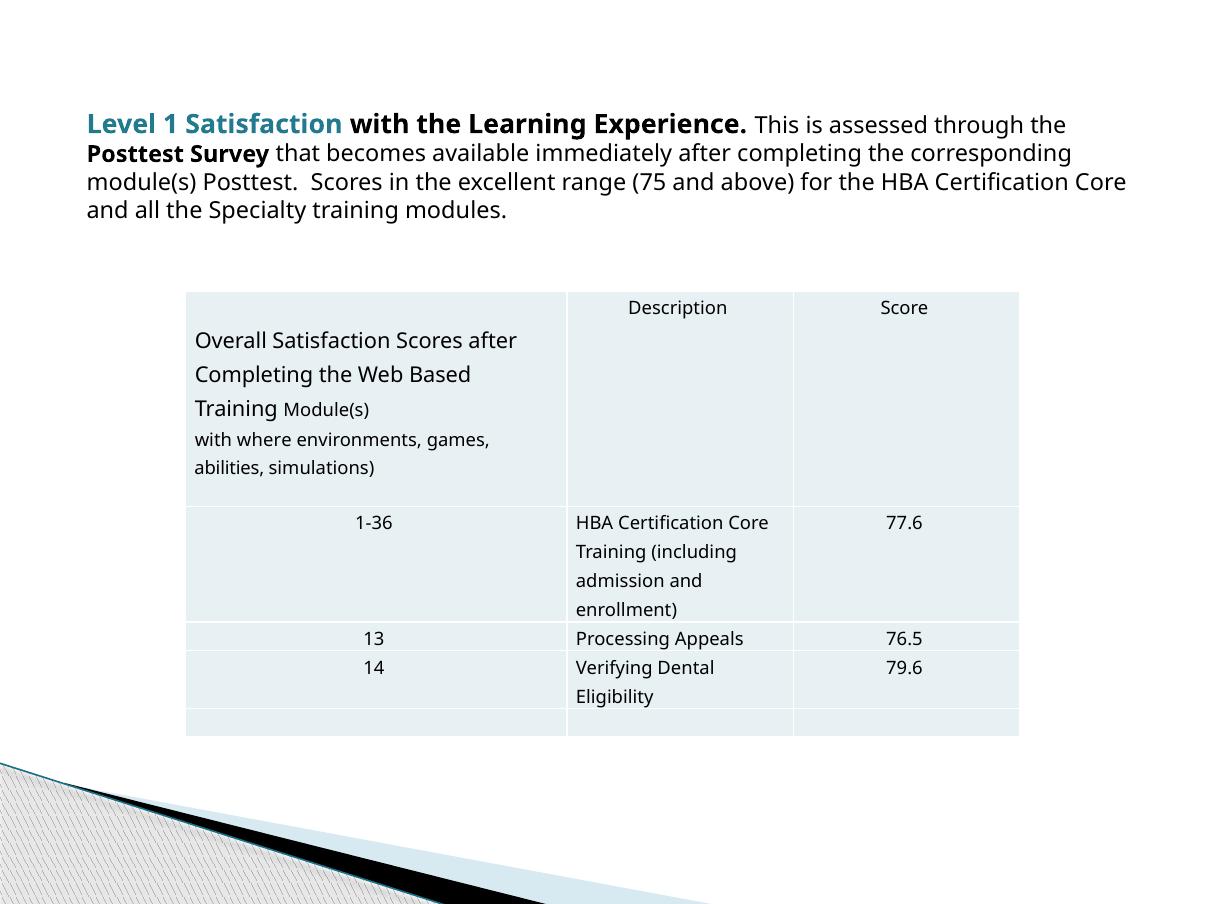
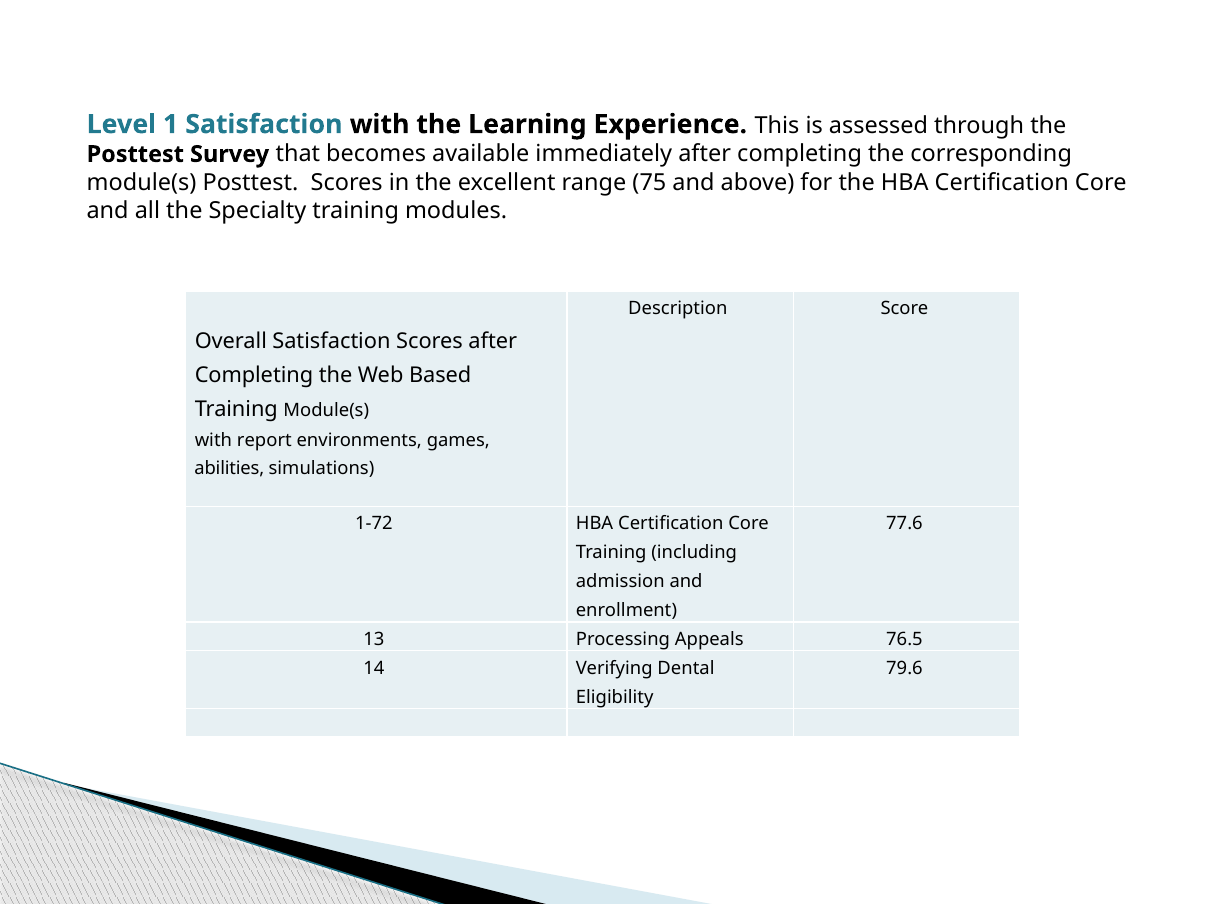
where: where -> report (264, 440)
1‐36: 1‐36 -> 1‐72 (374, 524)
